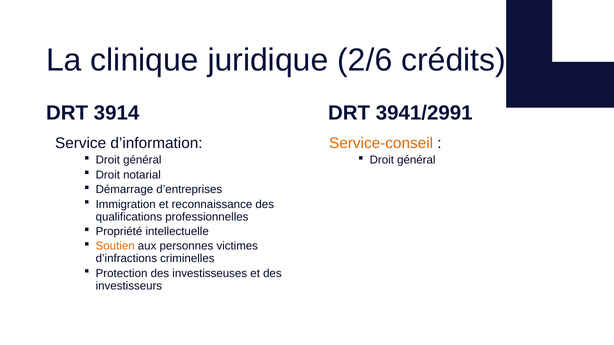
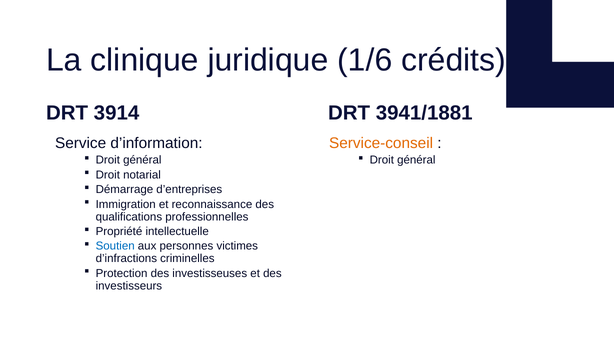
2/6: 2/6 -> 1/6 (365, 60)
3941/2991: 3941/2991 -> 3941/1881 (424, 113)
Soutien colour: orange -> blue (115, 246)
